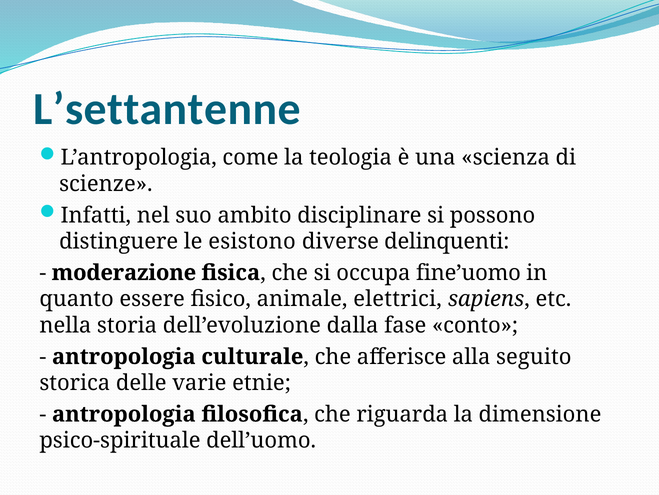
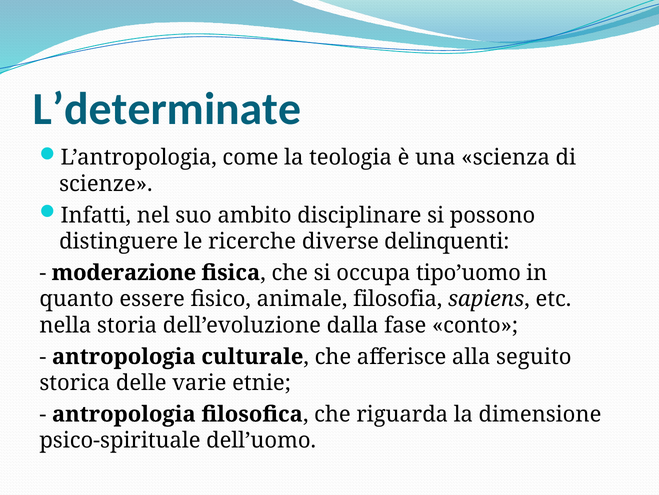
L’settantenne: L’settantenne -> L’determinate (167, 109)
esistono: esistono -> ricerche (252, 241)
fine’uomo: fine’uomo -> tipo’uomo (468, 272)
elettrici: elettrici -> filosofia (398, 299)
